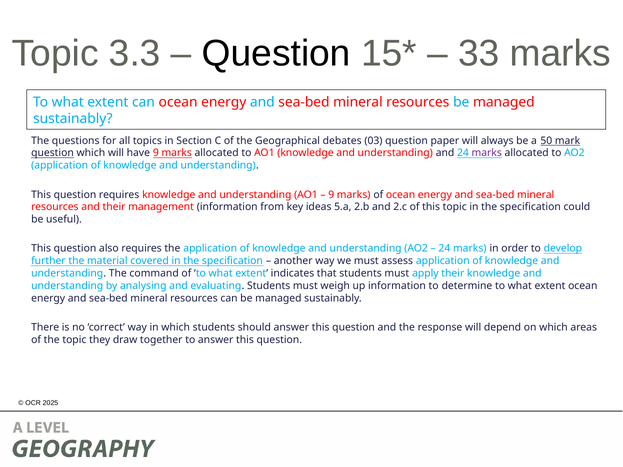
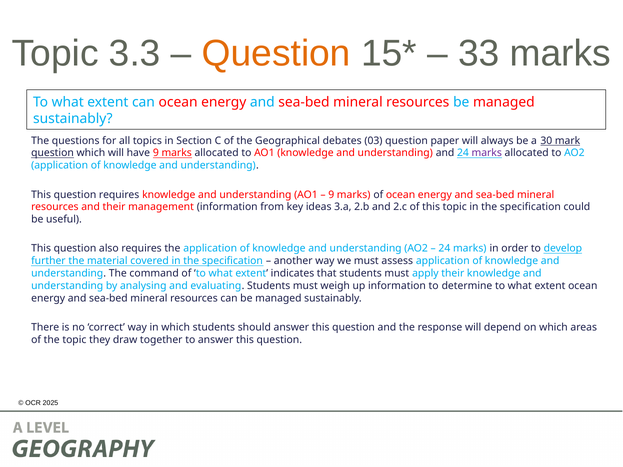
Question colour: black -> orange (276, 53)
50: 50 -> 30 (546, 141)
5.a: 5.a -> 3.a (343, 207)
